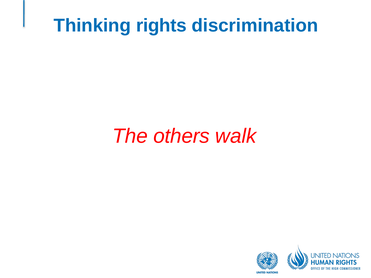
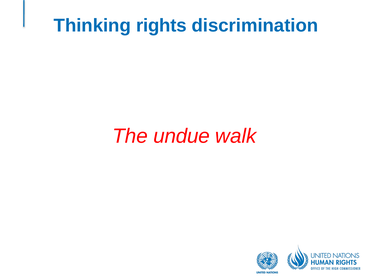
others: others -> undue (182, 136)
